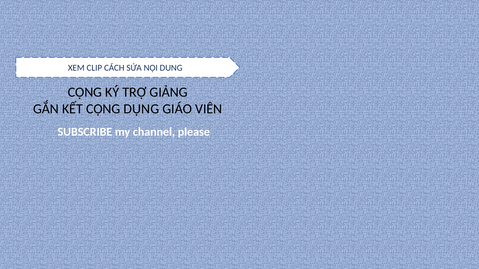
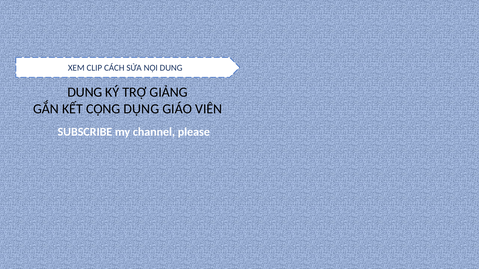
CỘNG: CỘNG -> DUNG (85, 92)
